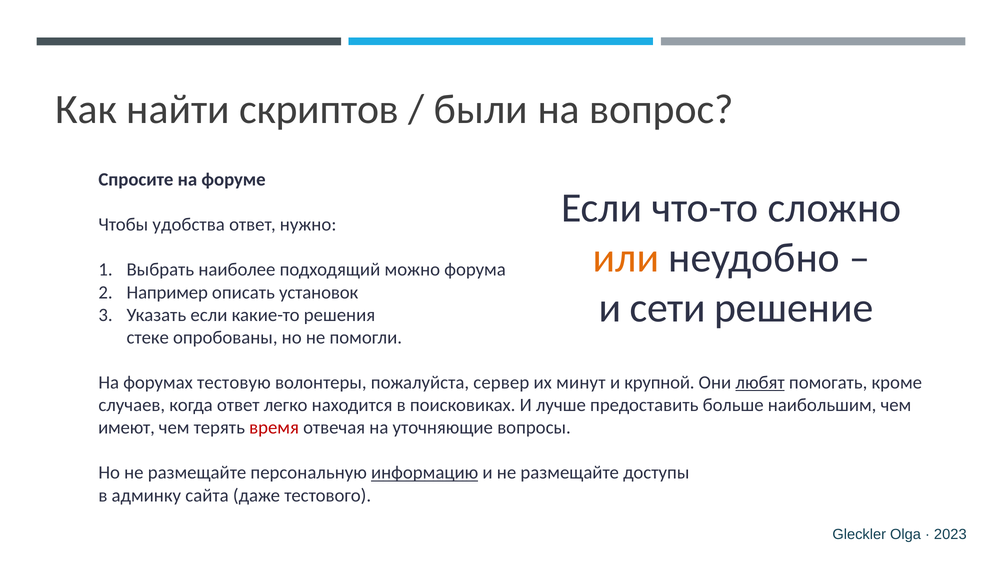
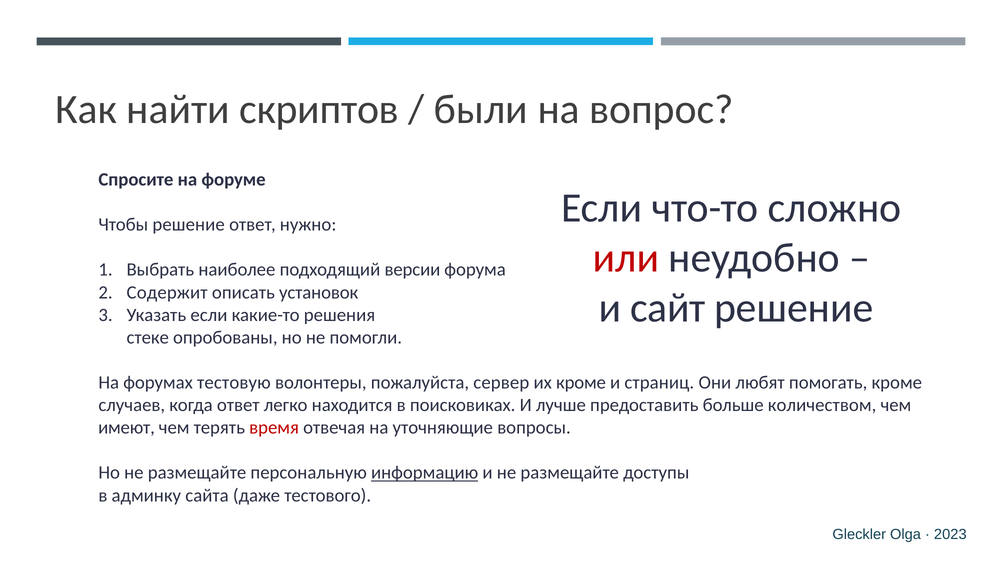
Чтобы удобства: удобства -> решение (189, 224)
или colour: orange -> red (626, 258)
можно: можно -> версии (412, 270)
Например: Например -> Содержит (167, 292)
сети: сети -> сайт (668, 308)
их минут: минут -> кроме (581, 382)
крупной: крупной -> страниц (659, 382)
любят underline: present -> none (760, 382)
наибольшим: наибольшим -> количеством (822, 405)
